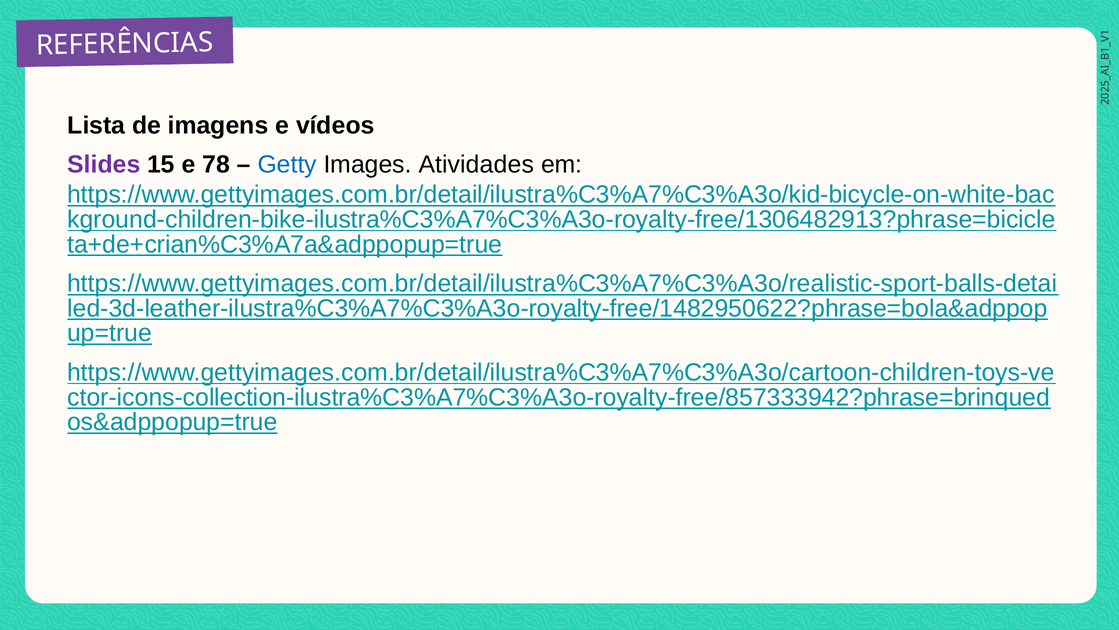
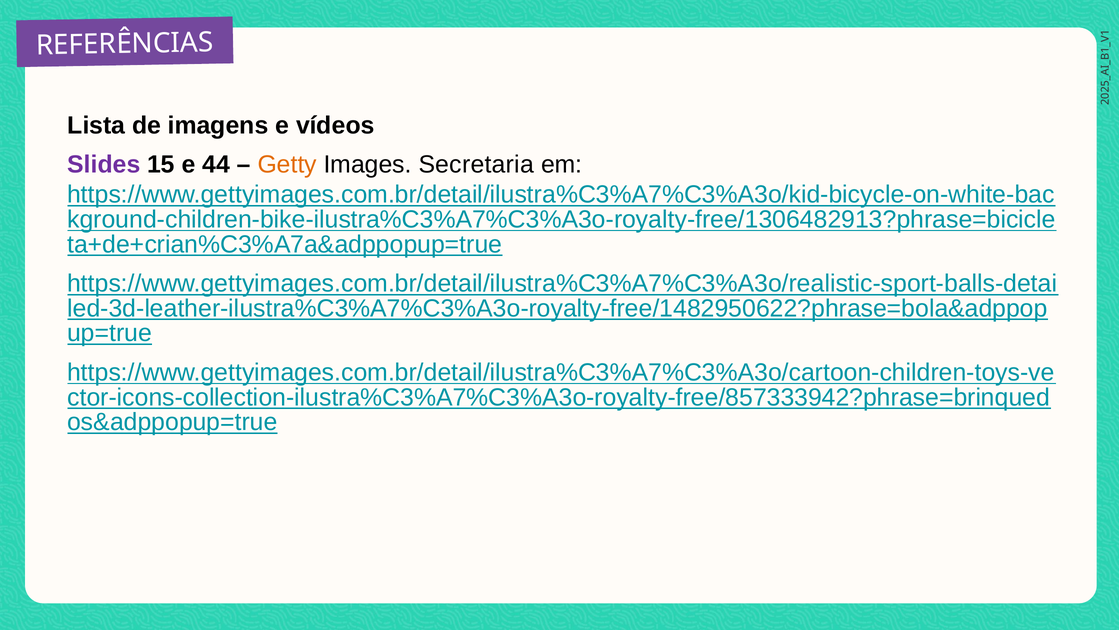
78: 78 -> 44 (216, 165)
Getty colour: blue -> orange (287, 165)
Atividades: Atividades -> Secretaria (476, 165)
